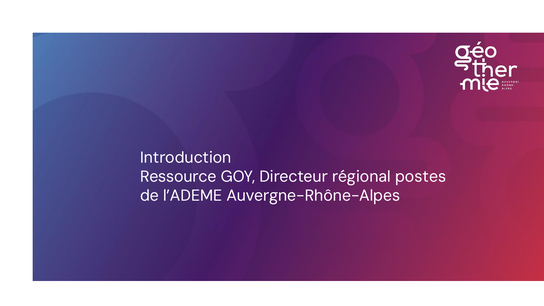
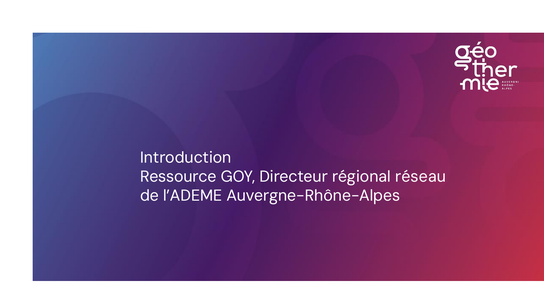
postes: postes -> réseau (421, 177)
